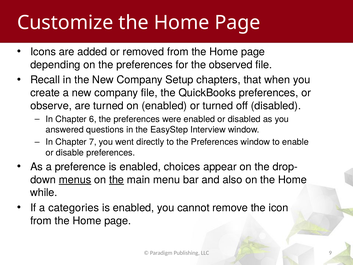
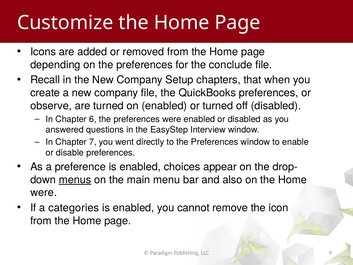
observed: observed -> conclude (231, 65)
the underline: present -> none (117, 180)
while: while -> were (44, 192)
